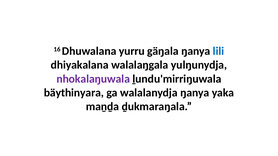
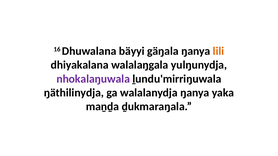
yurru: yurru -> bäyyi (132, 51)
lili colour: blue -> orange (218, 51)
bäythinyara: bäythinyara -> ŋäthilinydja (74, 93)
